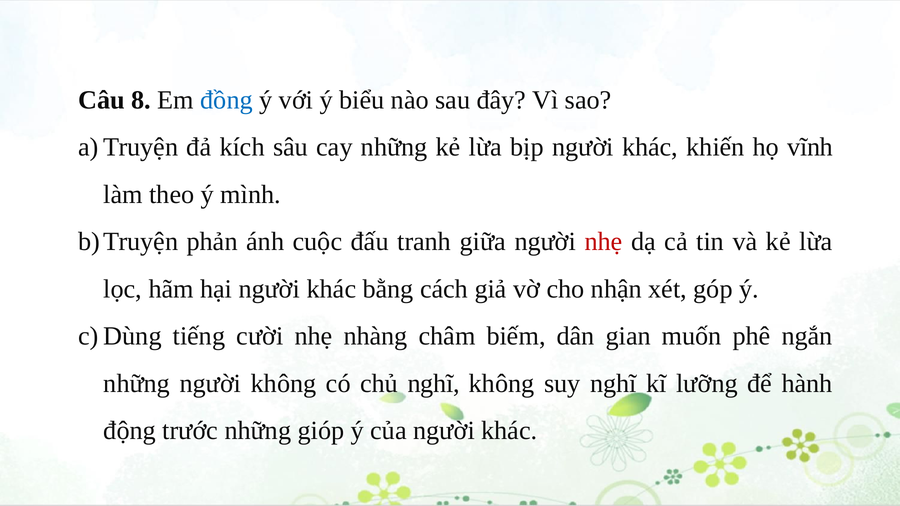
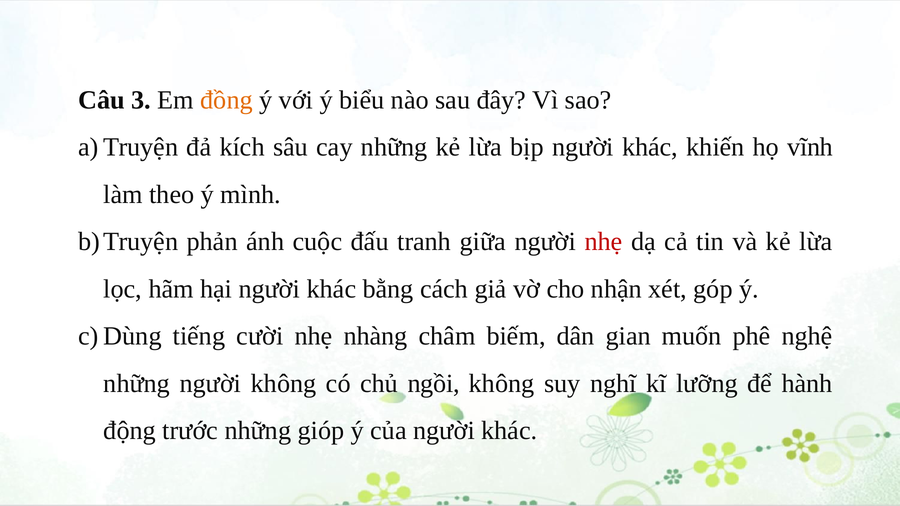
8: 8 -> 3 (141, 100)
đồng colour: blue -> orange (227, 100)
ngắn: ngắn -> nghệ (807, 336)
chủ nghĩ: nghĩ -> ngồi (434, 384)
